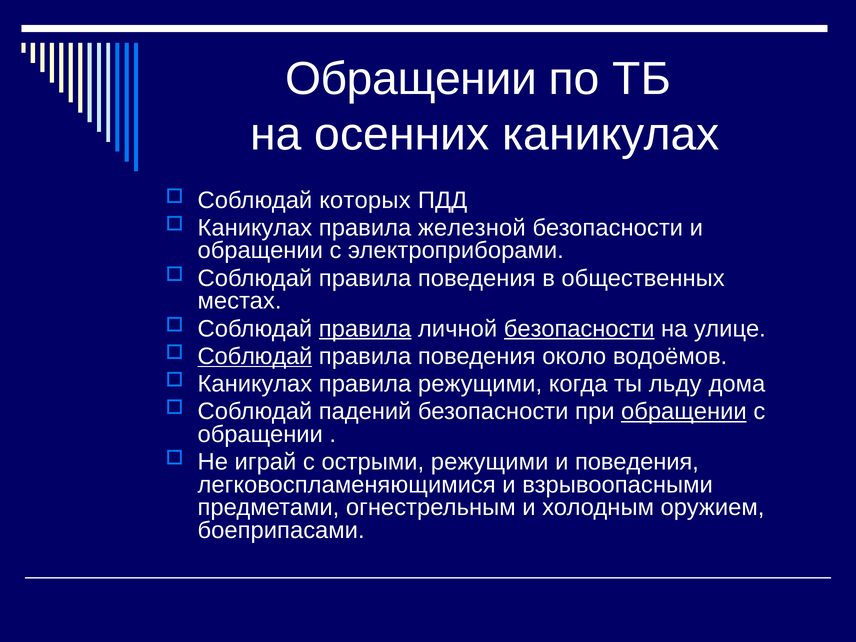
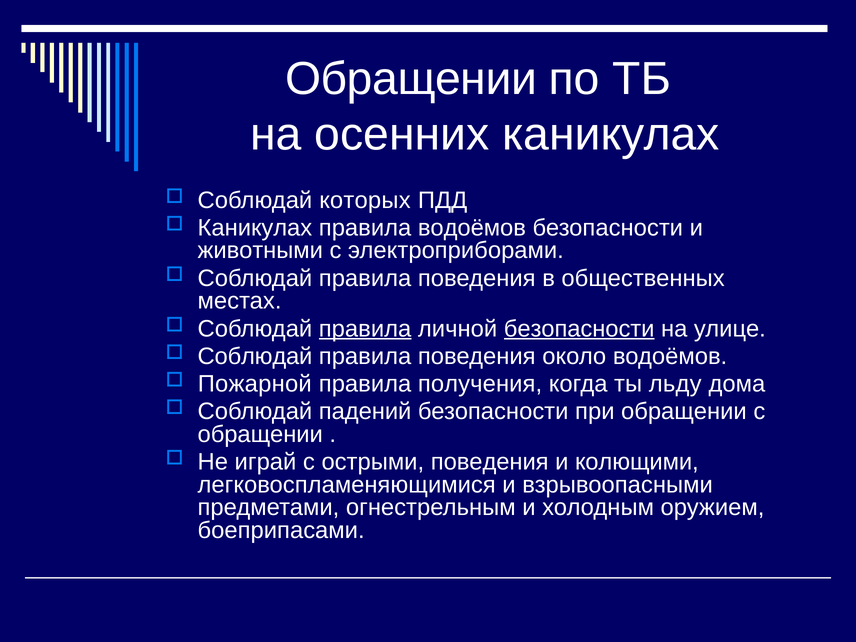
правила железной: железной -> водоёмов (472, 228)
обращении: обращении -> животными (260, 251)
Соблюдай underline: present -> none (255, 356)
Каникулах: Каникулах -> Пожарной (255, 384)
правила режущими: режущими -> получения (480, 384)
обращении underline: present -> none (684, 411)
острыми режущими: режущими -> поведения (490, 462)
и поведения: поведения -> колющими (637, 462)
